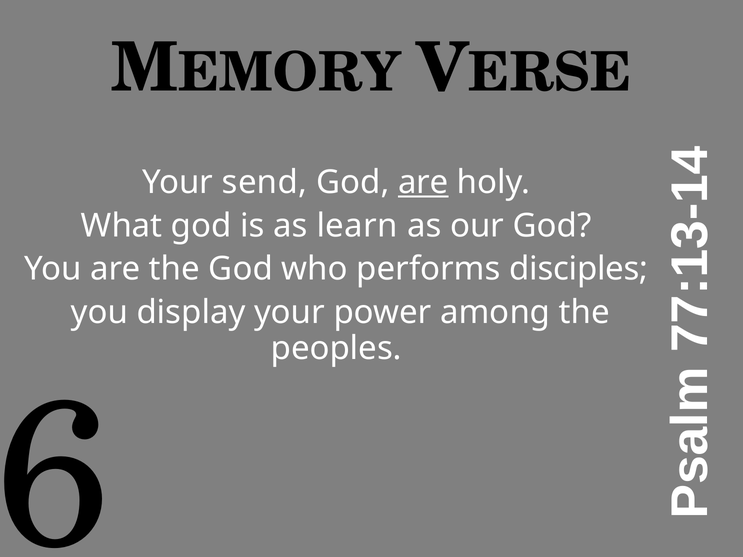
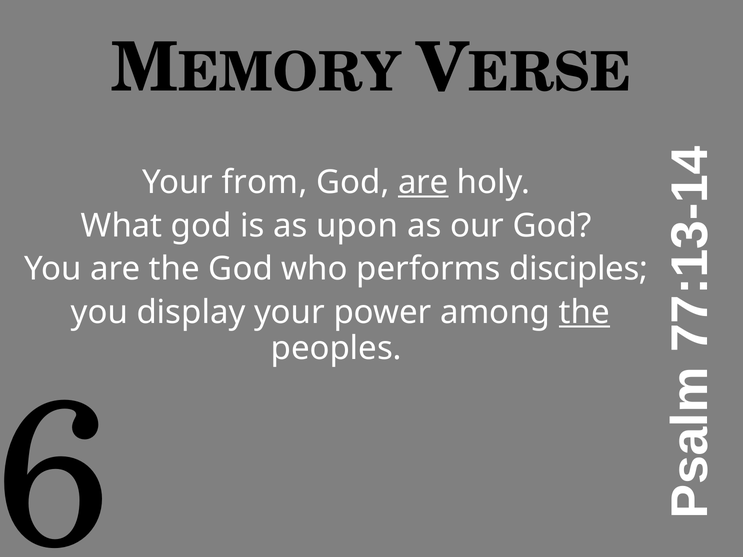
send: send -> from (265, 182)
learn: learn -> upon (357, 226)
the underline: none -> present (584, 313)
